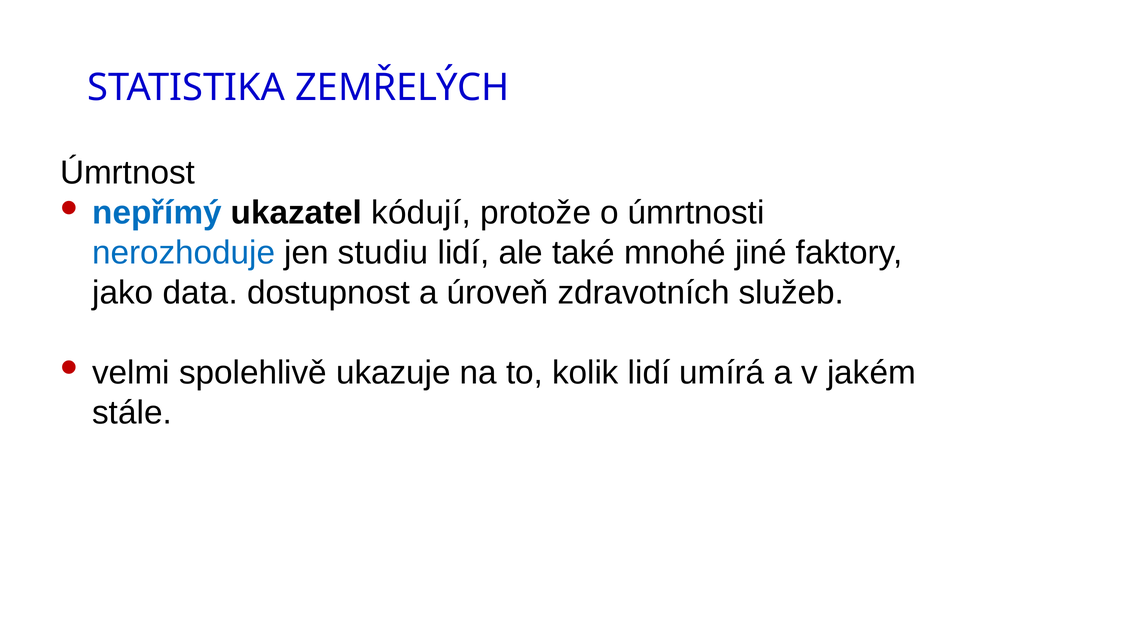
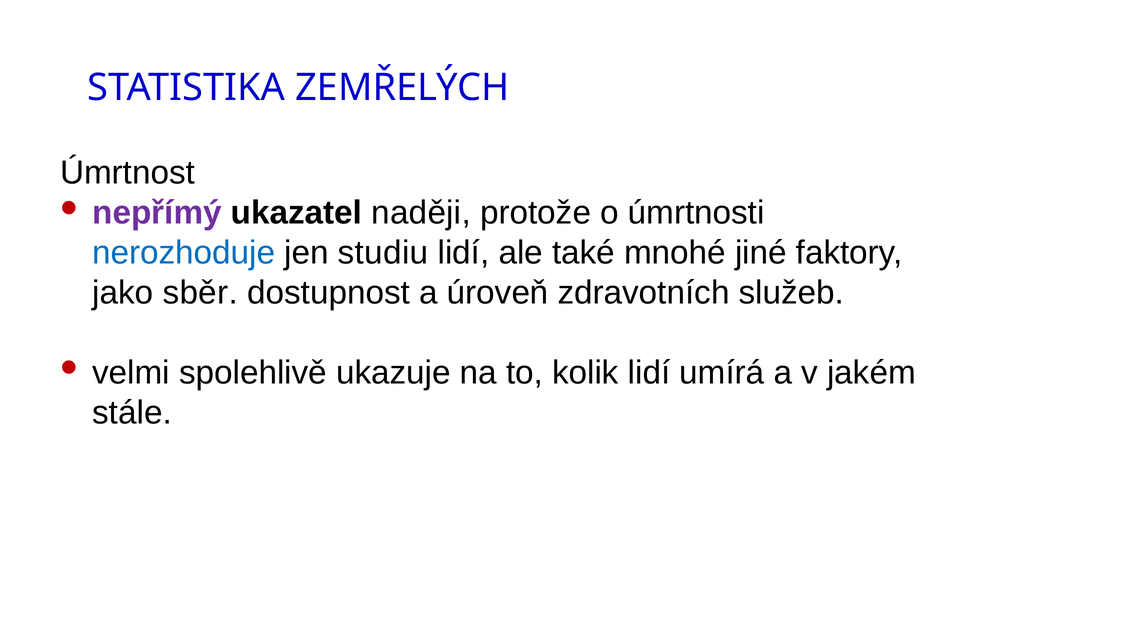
nepřímý colour: blue -> purple (157, 213)
kódují: kódují -> naději (421, 213)
data: data -> sběr (200, 293)
